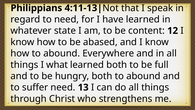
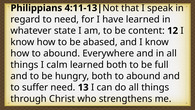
what: what -> calm (57, 65)
